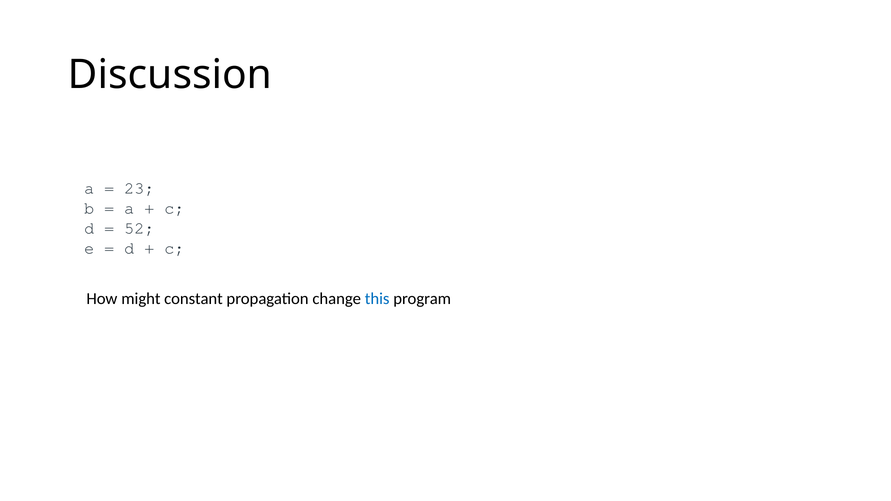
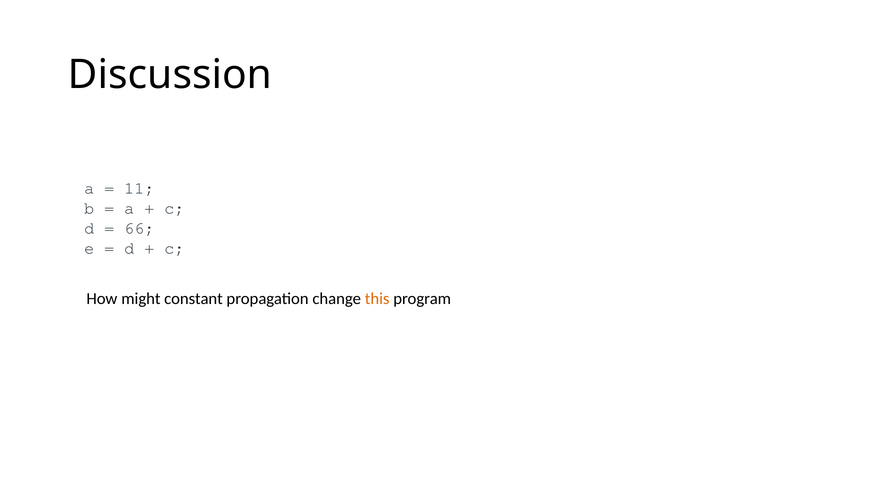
23: 23 -> 11 (139, 188)
52: 52 -> 66 (139, 228)
this colour: blue -> orange (377, 299)
